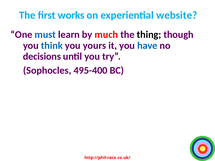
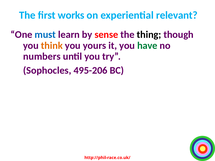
website: website -> relevant (177, 15)
much: much -> sense (106, 35)
think colour: blue -> orange (52, 46)
have colour: blue -> green (147, 46)
decisions: decisions -> numbers (42, 57)
495-400: 495-400 -> 495-206 (91, 71)
